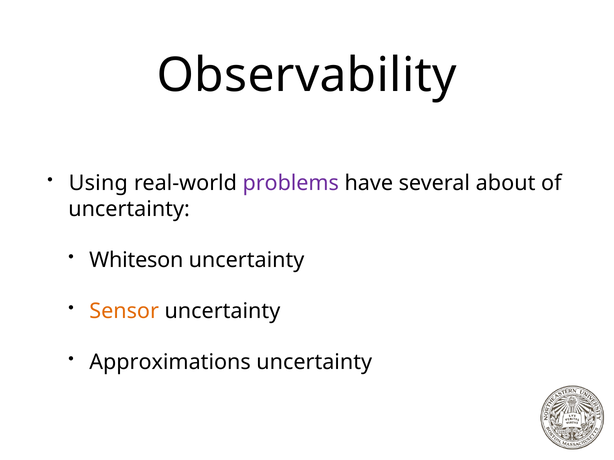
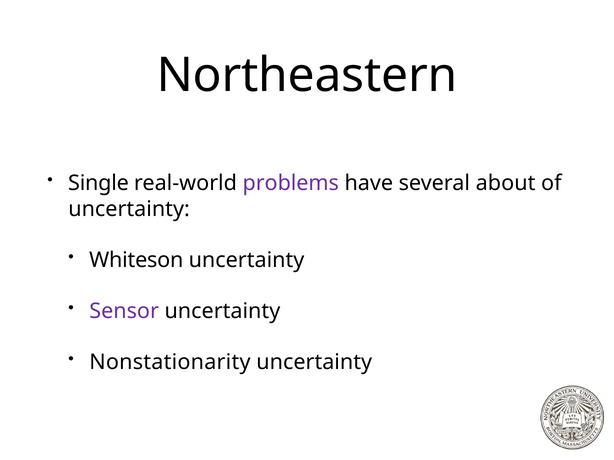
Observability: Observability -> Northeastern (307, 75)
Using: Using -> Single (98, 183)
Sensor colour: orange -> purple (124, 311)
Approximations: Approximations -> Nonstationarity (170, 362)
